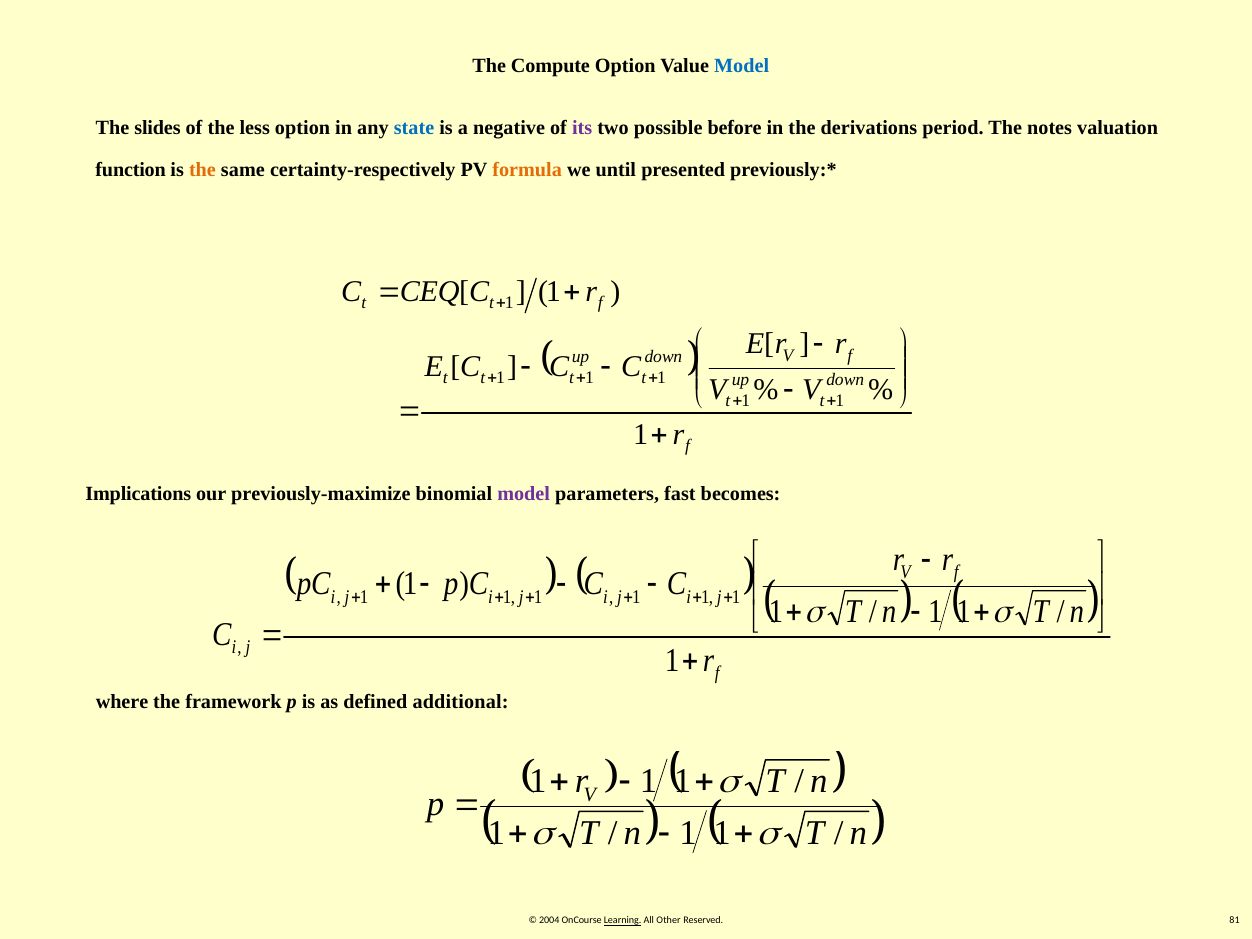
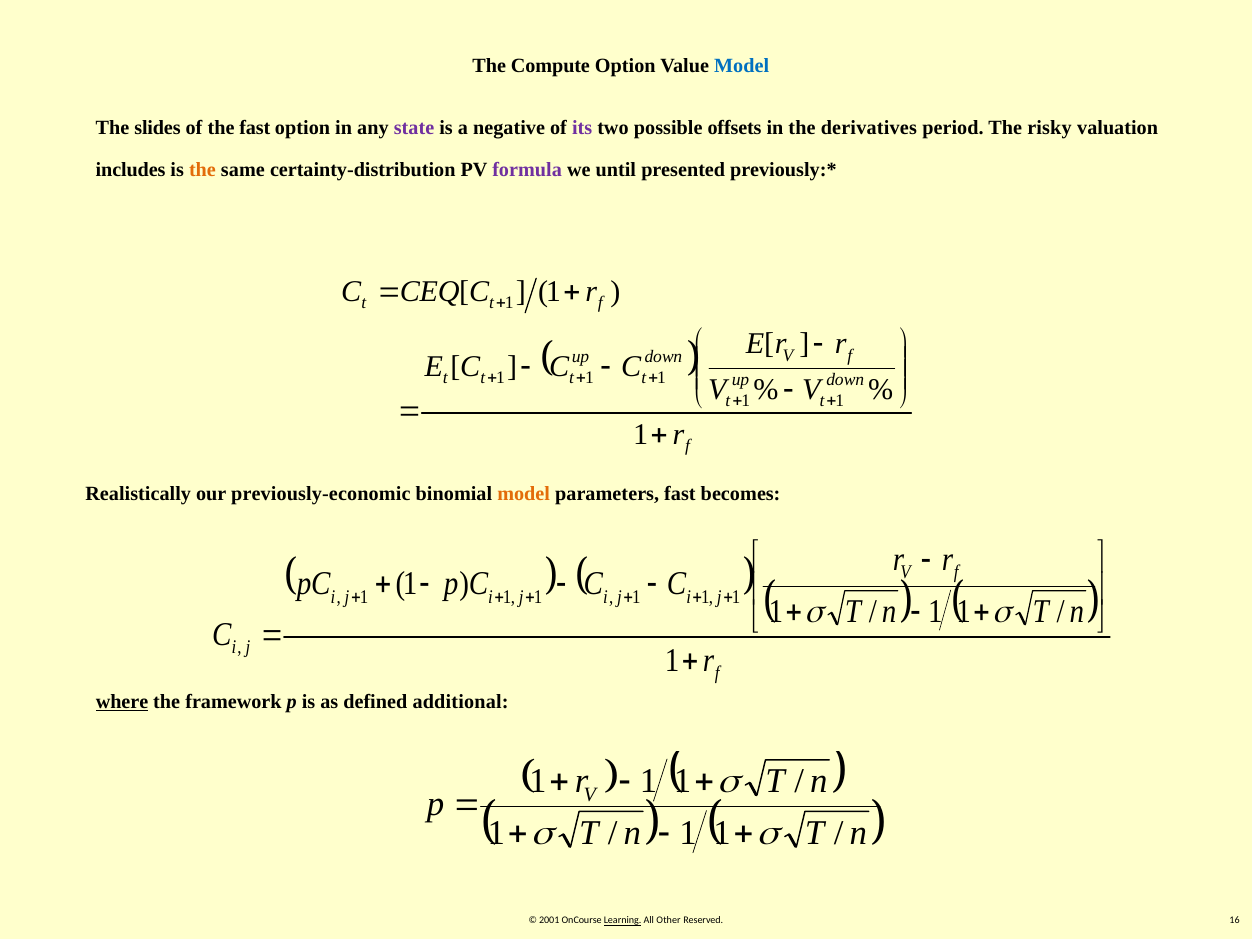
the less: less -> fast (255, 128)
state colour: blue -> purple (414, 128)
before: before -> offsets (735, 128)
derivations: derivations -> derivatives (869, 128)
notes: notes -> risky (1050, 128)
function: function -> includes (131, 170)
certainty-respectively: certainty-respectively -> certainty-distribution (363, 170)
formula colour: orange -> purple (527, 170)
Implications: Implications -> Realistically (138, 493)
previously-maximize: previously-maximize -> previously-economic (321, 493)
model colour: purple -> orange (524, 493)
where underline: none -> present (122, 702)
2004: 2004 -> 2001 (549, 921)
81: 81 -> 16 (1235, 921)
